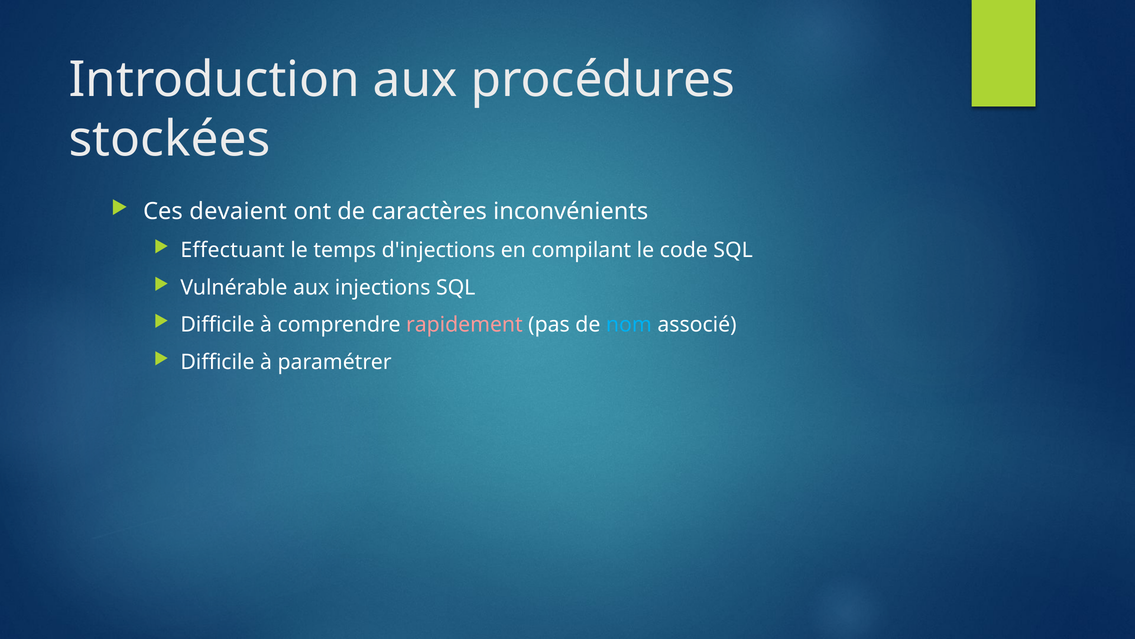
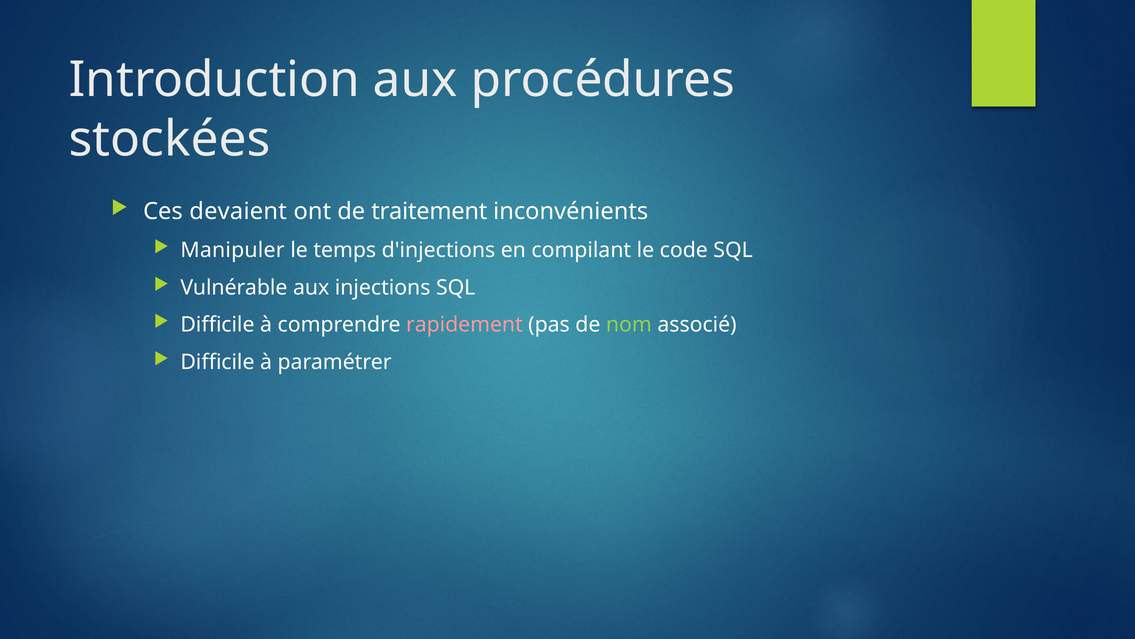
caractères: caractères -> traitement (429, 211)
Effectuant: Effectuant -> Manipuler (233, 250)
nom colour: light blue -> light green (629, 325)
